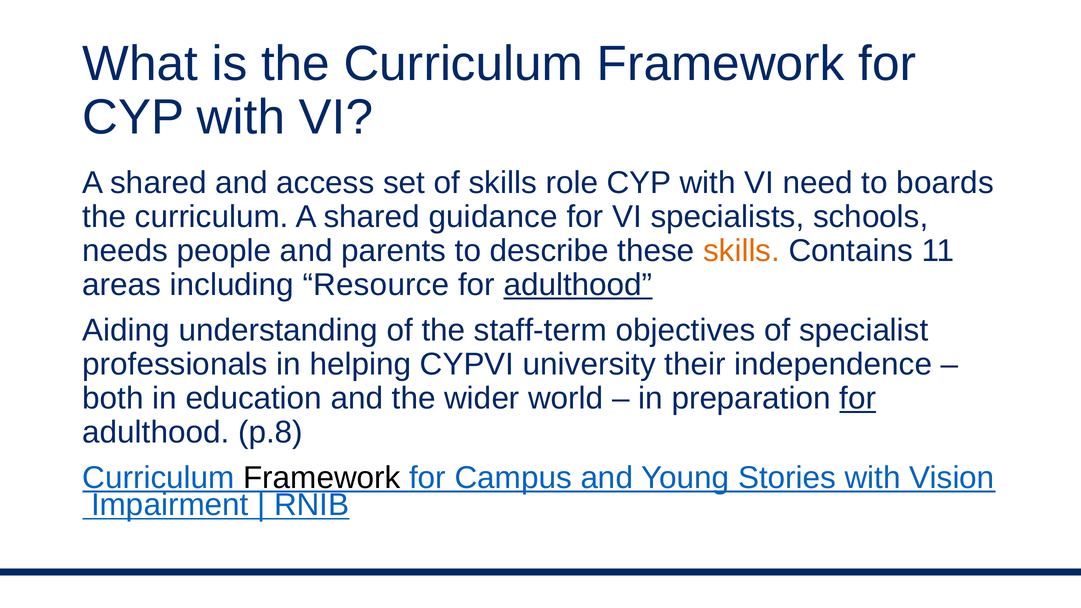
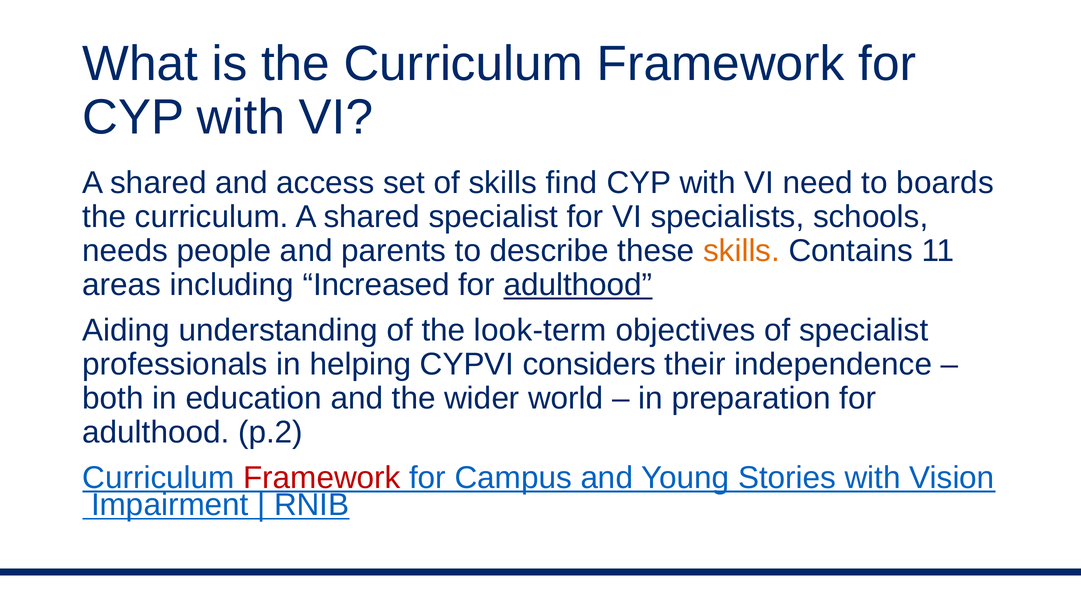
role: role -> find (572, 183)
shared guidance: guidance -> specialist (493, 217)
Resource: Resource -> Increased (376, 285)
staff-term: staff-term -> look-term (540, 330)
university: university -> considers (589, 364)
for underline: present -> none (858, 398)
p.8: p.8 -> p.2 (270, 432)
Framework colour: black -> red (322, 478)
